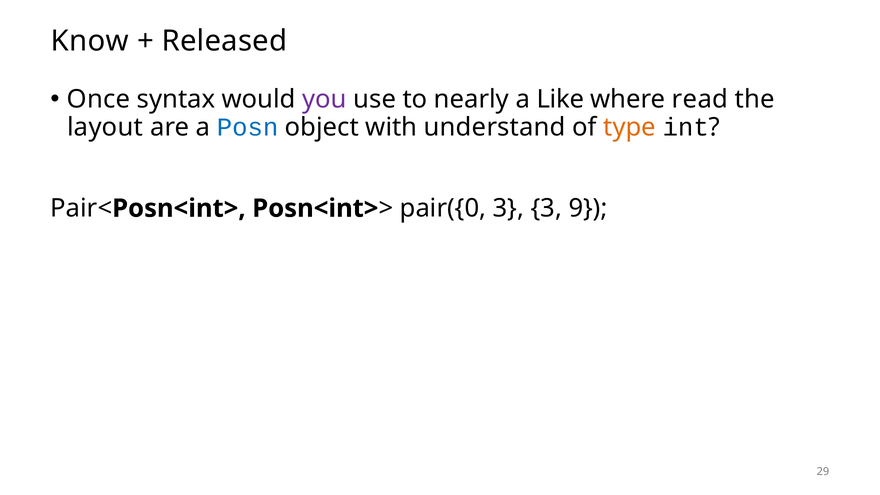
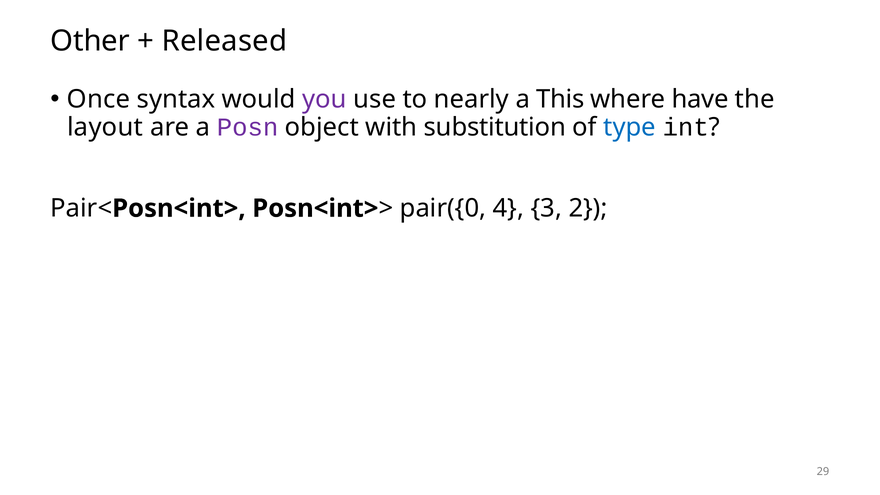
Know: Know -> Other (90, 41)
Like: Like -> This (560, 100)
read: read -> have (700, 100)
Posn colour: blue -> purple (248, 127)
understand: understand -> substitution (495, 127)
type colour: orange -> blue (630, 127)
pair({0 3: 3 -> 4 (508, 208)
9: 9 -> 2 (588, 208)
